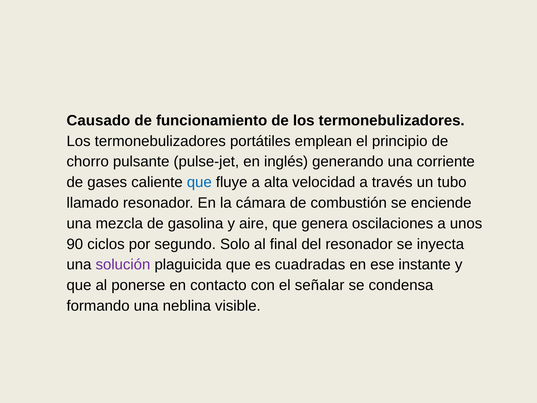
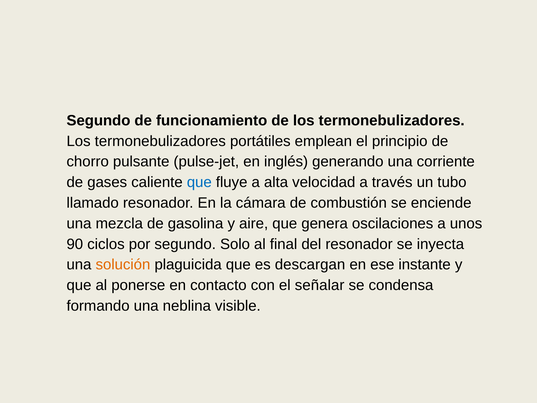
Causado: Causado -> Segundo (98, 120)
solución colour: purple -> orange (123, 265)
cuadradas: cuadradas -> descargan (310, 265)
